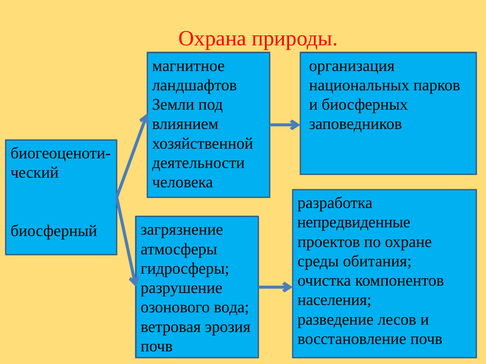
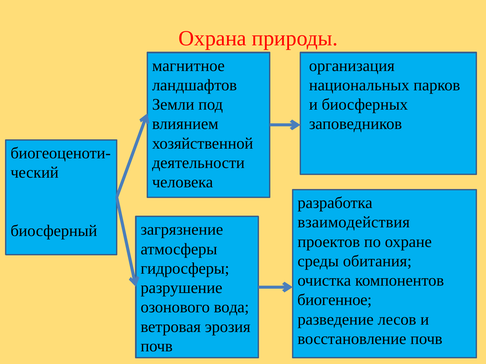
непредвиденные: непредвиденные -> взаимодействия (354, 223)
населения: населения -> биогенное (335, 300)
